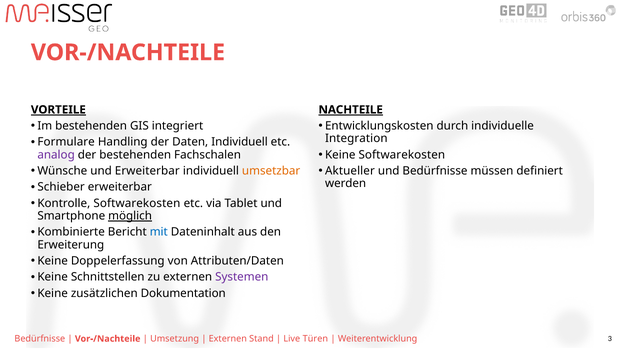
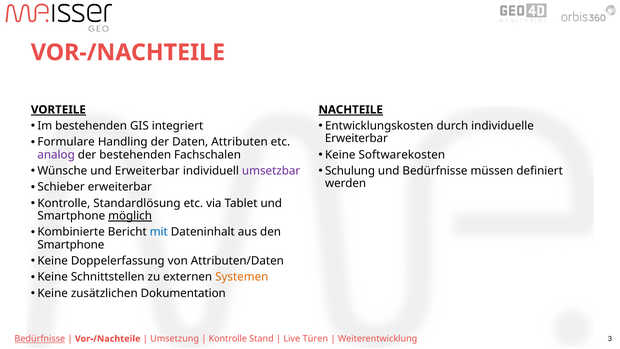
Integration: Integration -> Erweiterbar (356, 138)
Daten Individuell: Individuell -> Attributen (239, 142)
umsetzbar colour: orange -> purple (271, 171)
Aktueller: Aktueller -> Schulung (350, 171)
Kontrolle Softwarekosten: Softwarekosten -> Standardlösung (137, 203)
Erweiterung: Erweiterung -> Smartphone (71, 245)
Systemen colour: purple -> orange (242, 277)
Bedürfnisse underline: none -> present (40, 338)
Externen: Externen -> Kontrolle (228, 338)
